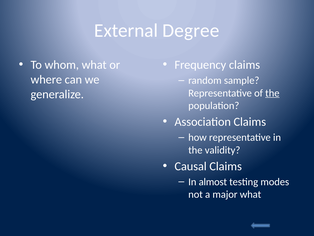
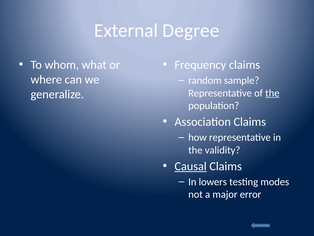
Causal underline: none -> present (191, 166)
almost: almost -> lowers (213, 181)
major what: what -> error (251, 194)
